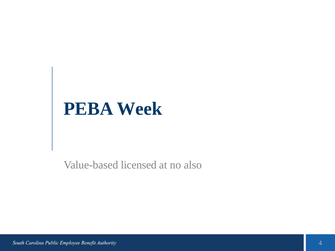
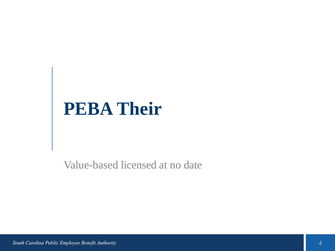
Week: Week -> Their (139, 109)
also: also -> date (193, 165)
